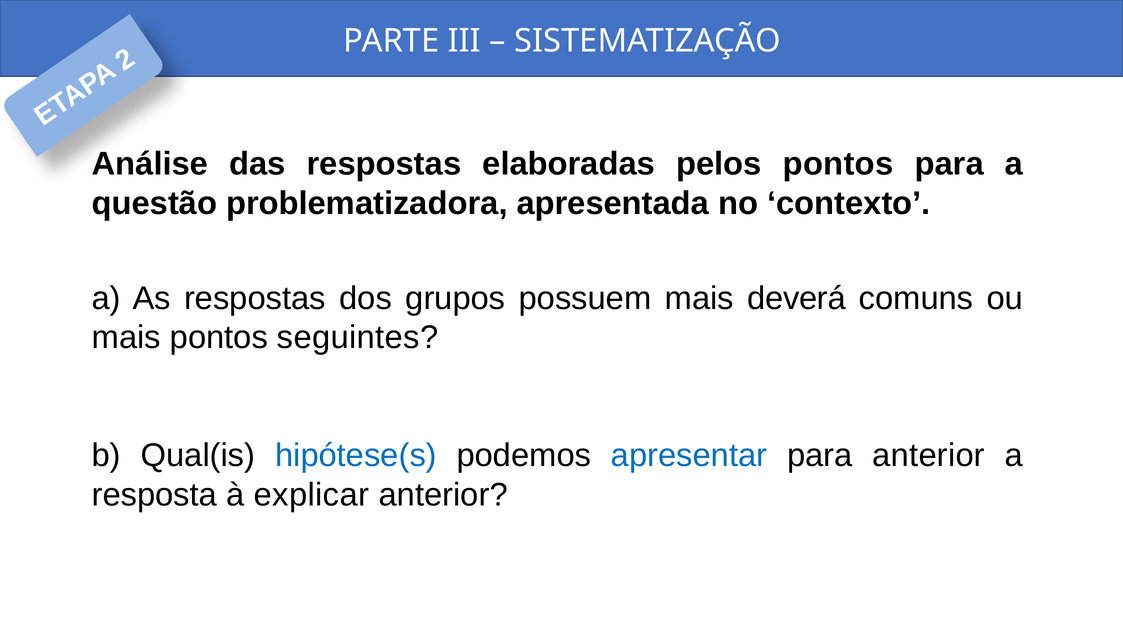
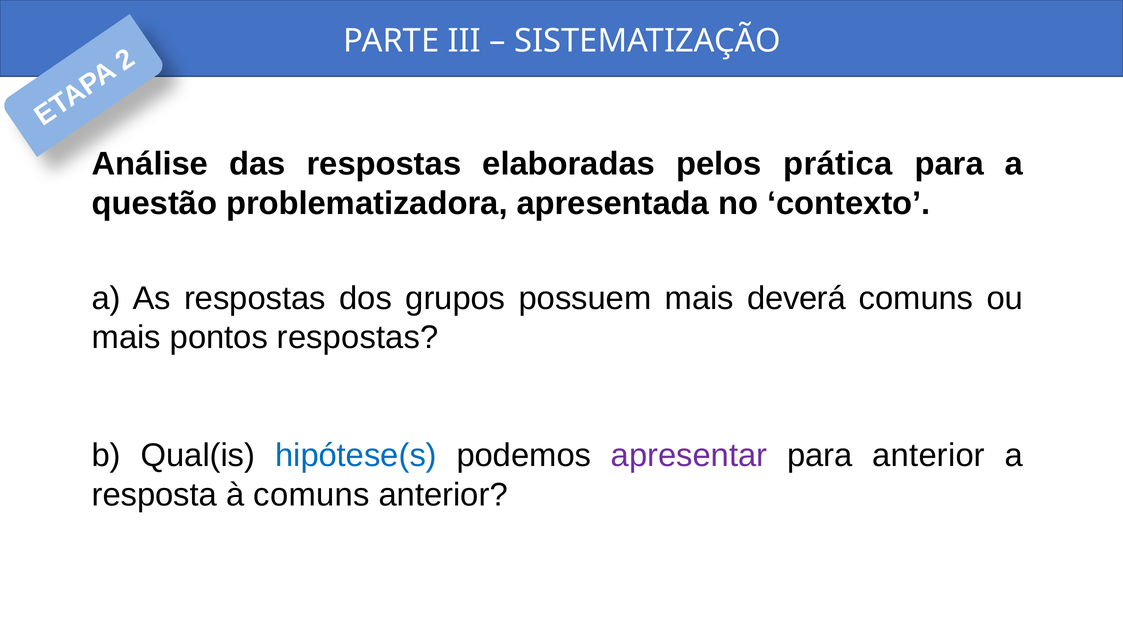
pelos pontos: pontos -> prática (838, 164)
pontos seguintes: seguintes -> respostas (358, 337)
apresentar colour: blue -> purple (689, 455)
à explicar: explicar -> comuns (311, 495)
